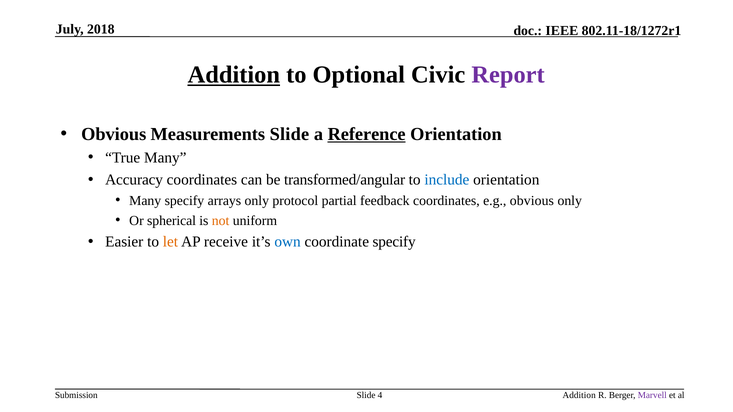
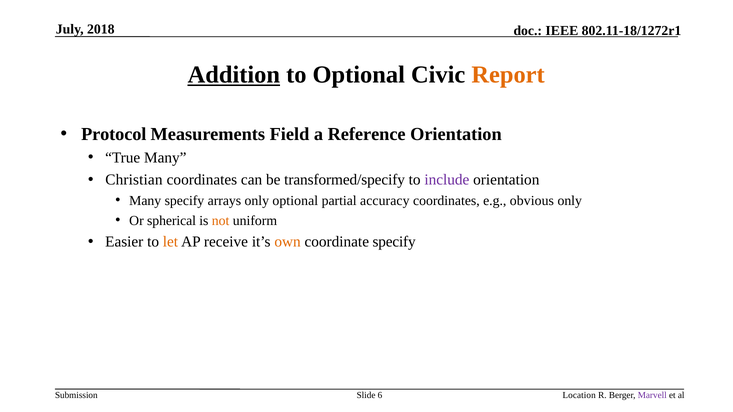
Report colour: purple -> orange (508, 75)
Obvious: Obvious -> Protocol (114, 134)
Measurements Slide: Slide -> Field (290, 134)
Reference underline: present -> none (367, 134)
Accuracy: Accuracy -> Christian (134, 180)
transformed/angular: transformed/angular -> transformed/specify (345, 180)
include colour: blue -> purple (447, 180)
only protocol: protocol -> optional (295, 201)
feedback: feedback -> accuracy (385, 201)
own colour: blue -> orange (288, 242)
4: 4 -> 6 (380, 395)
Addition: Addition -> Location (579, 395)
